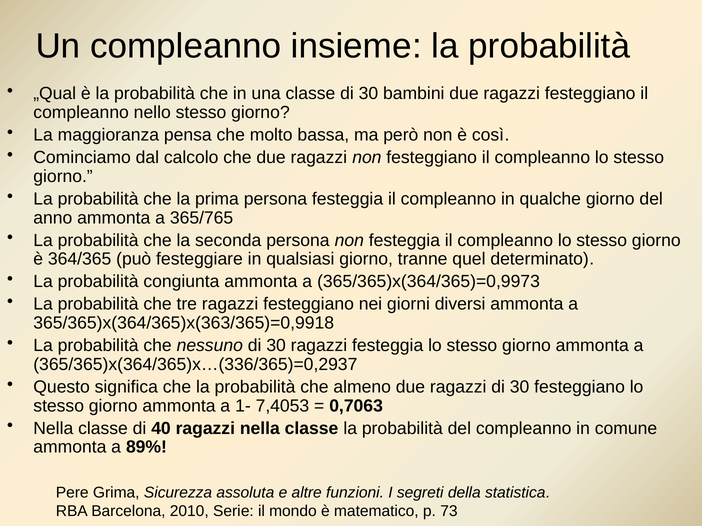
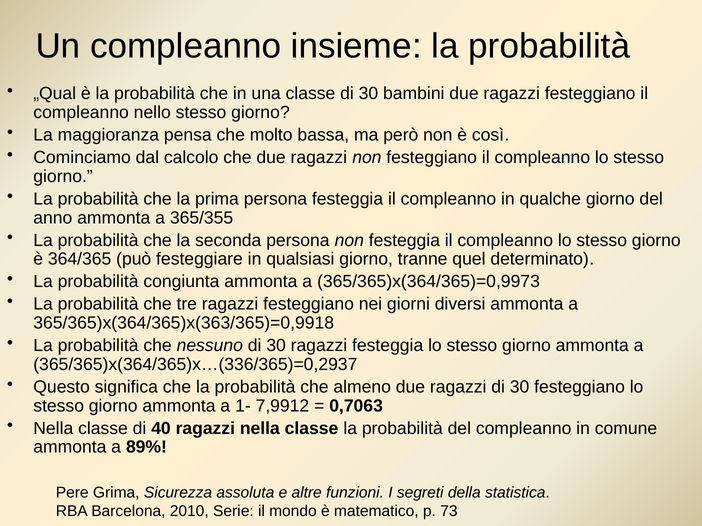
365/765: 365/765 -> 365/355 (202, 218)
7,4053: 7,4053 -> 7,9912 (282, 406)
